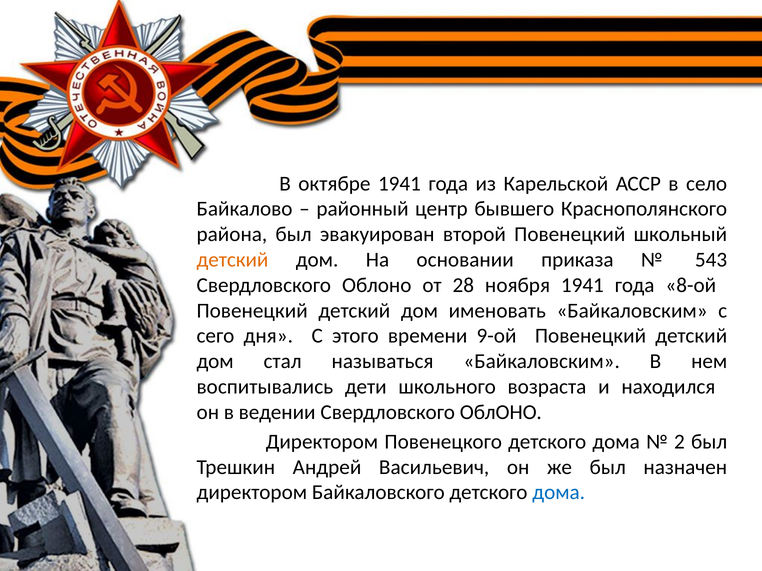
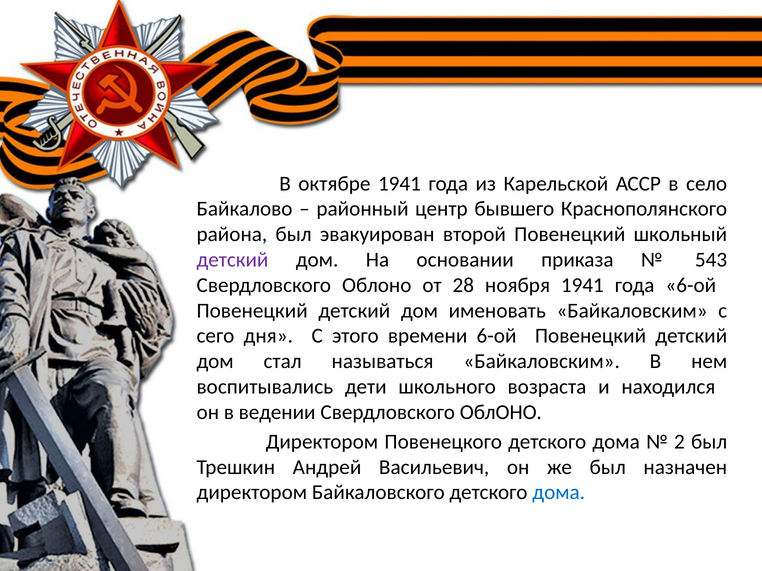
детский colour: orange -> purple (233, 260)
года 8-ой: 8-ой -> 6-ой (691, 285)
времени 9-ой: 9-ой -> 6-ой (497, 336)
